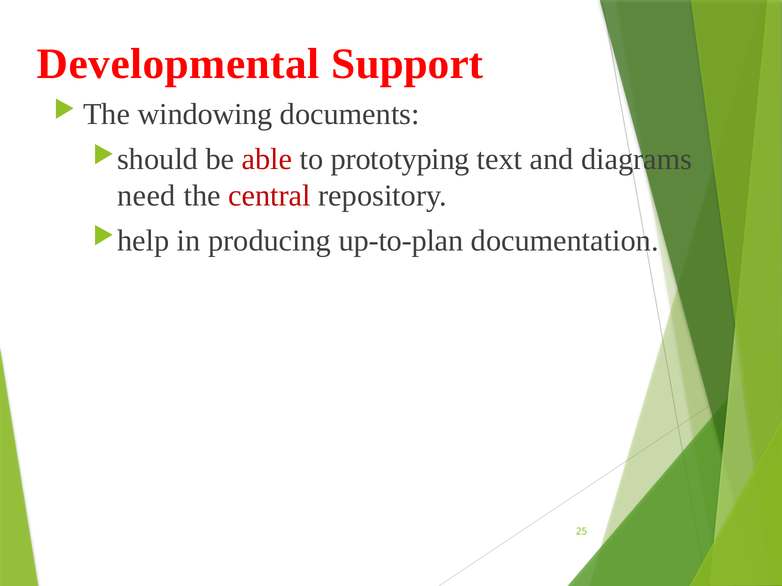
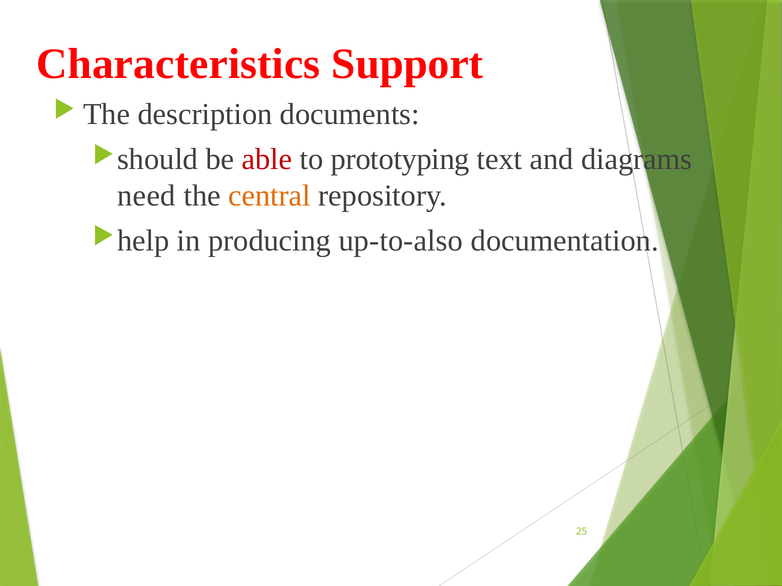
Developmental: Developmental -> Characteristics (178, 64)
windowing: windowing -> description (205, 114)
central colour: red -> orange (270, 196)
up-to-plan: up-to-plan -> up-to-also (401, 241)
